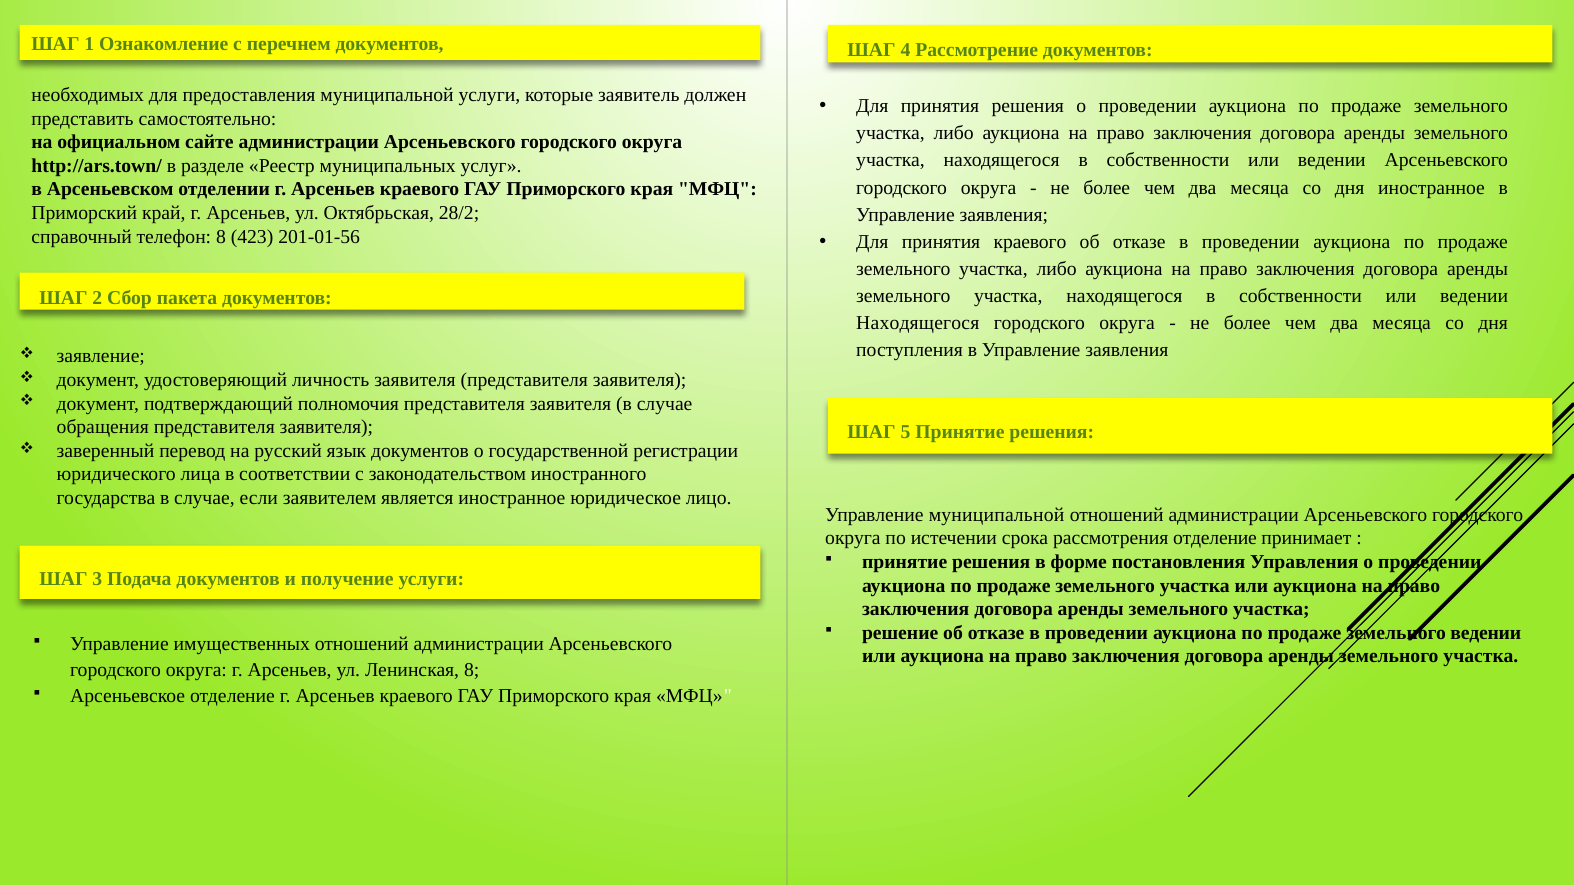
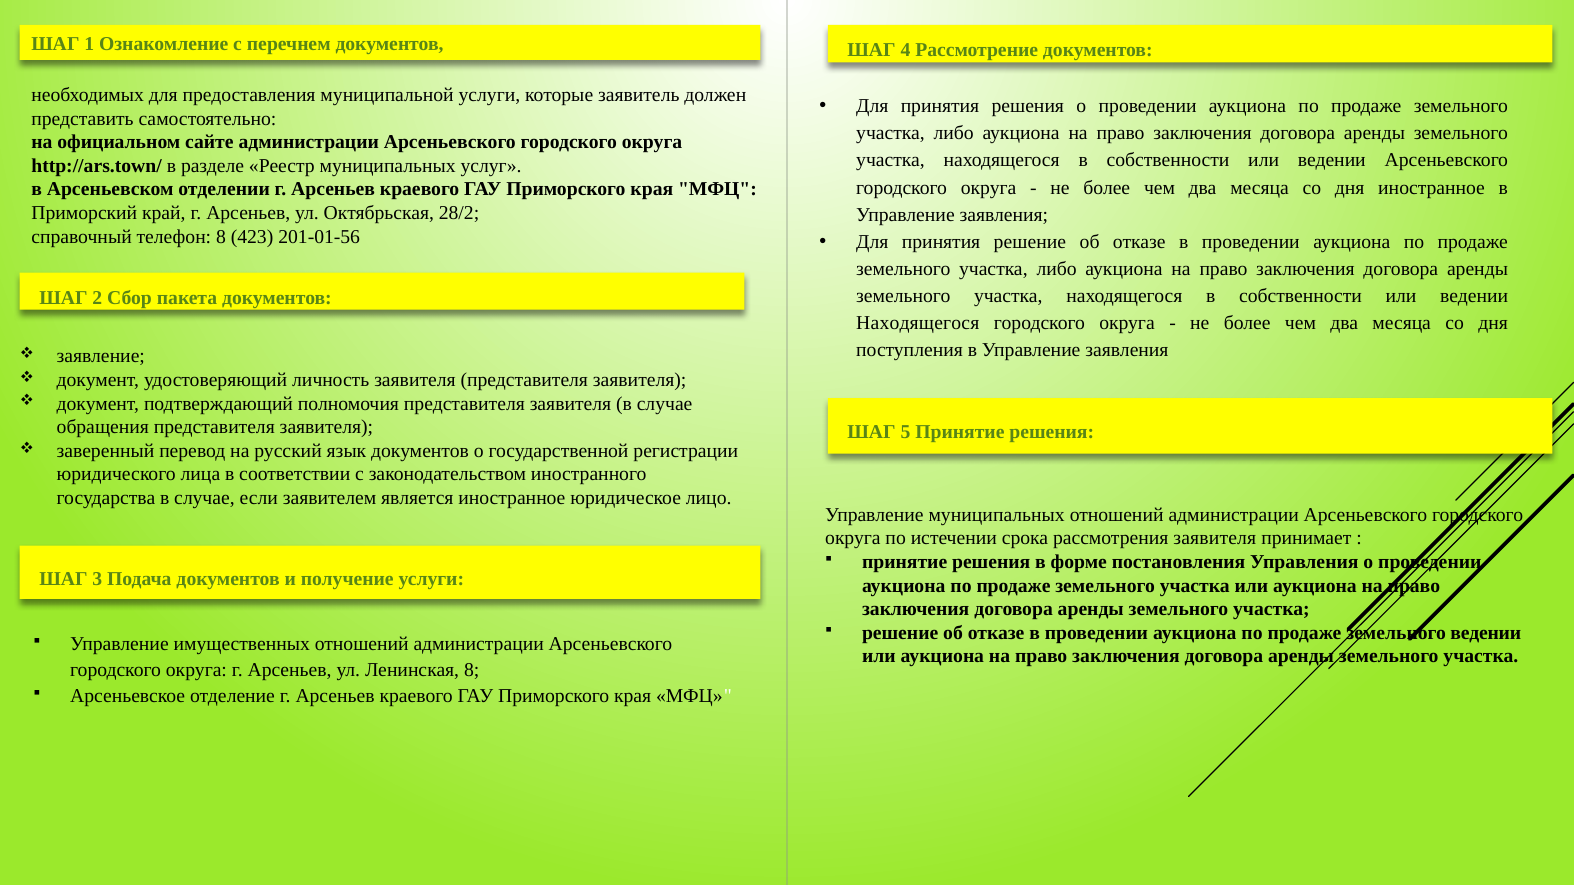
принятия краевого: краевого -> решение (1030, 242)
Управление муниципальной: муниципальной -> муниципальных (997, 515)
рассмотрения отделение: отделение -> заявителя (1215, 539)
